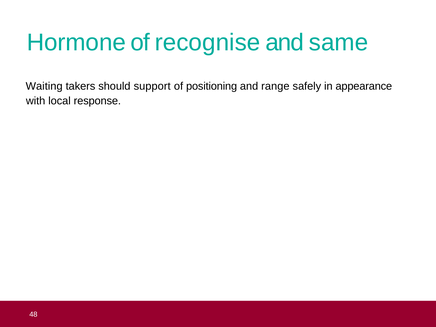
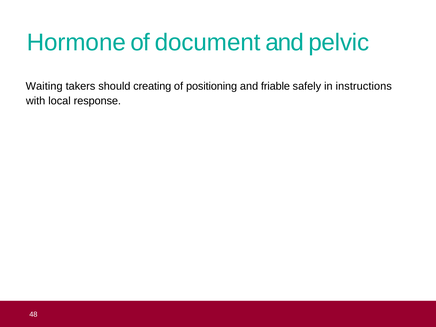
recognise: recognise -> document (208, 42)
same: same -> pelvic (339, 42)
support: support -> creating (152, 86)
range: range -> friable (275, 86)
appearance: appearance -> instructions (364, 86)
